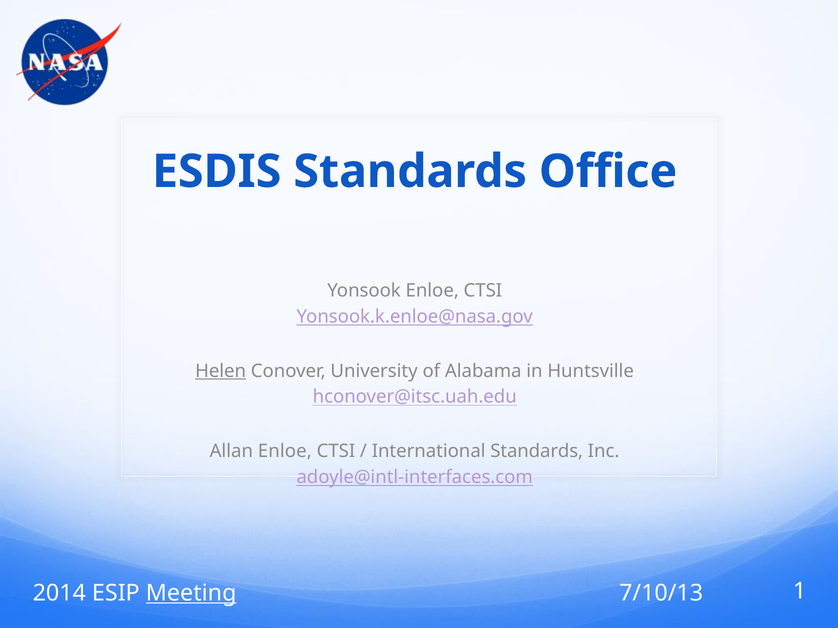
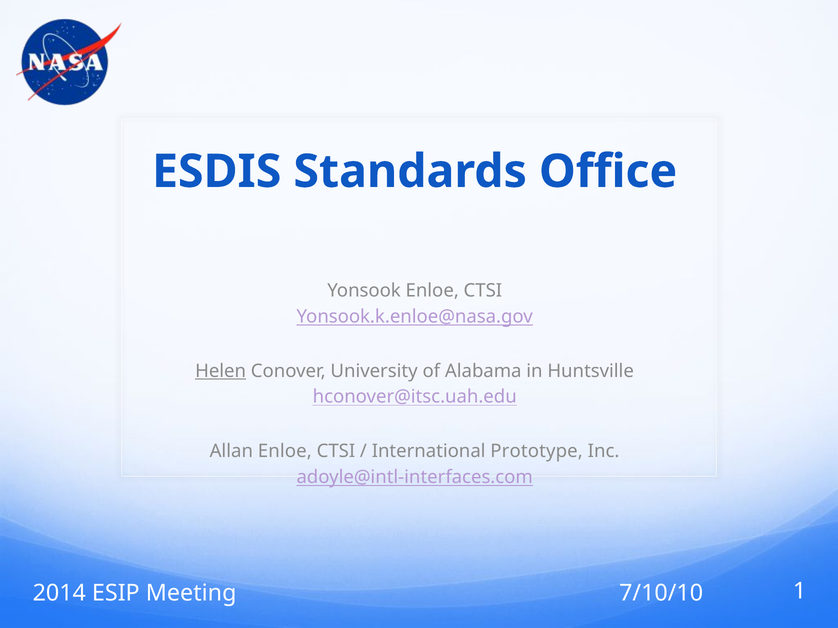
International Standards: Standards -> Prototype (537, 452)
Meeting underline: present -> none (191, 593)
7/10/13: 7/10/13 -> 7/10/10 (661, 593)
